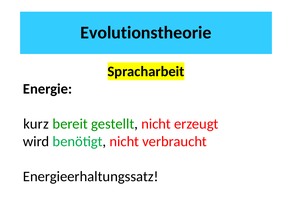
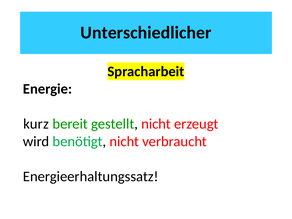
Evolutionstheorie: Evolutionstheorie -> Unterschiedlicher (146, 33)
